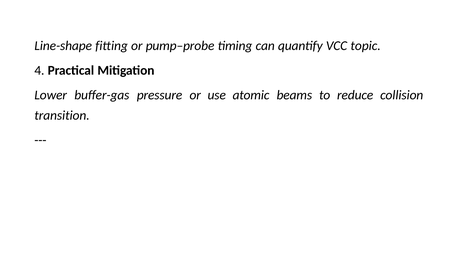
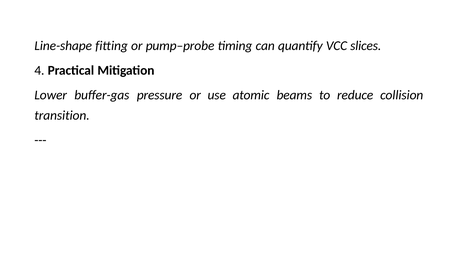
topic: topic -> slices (366, 46)
